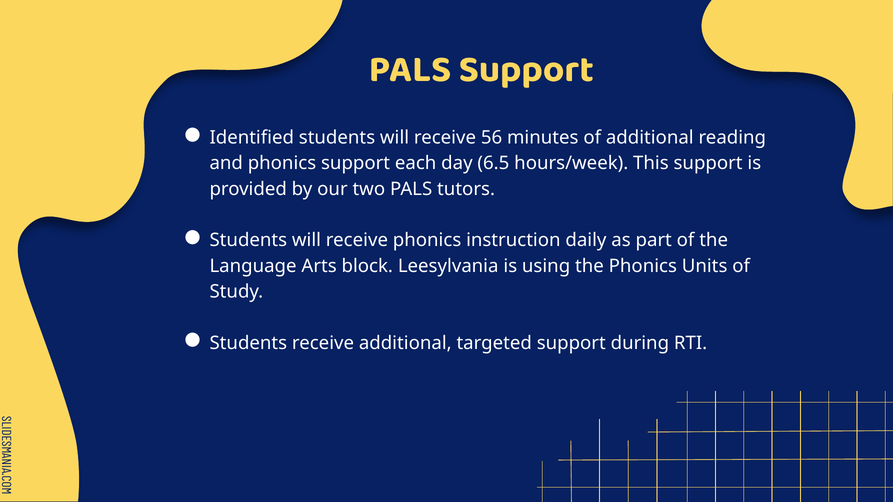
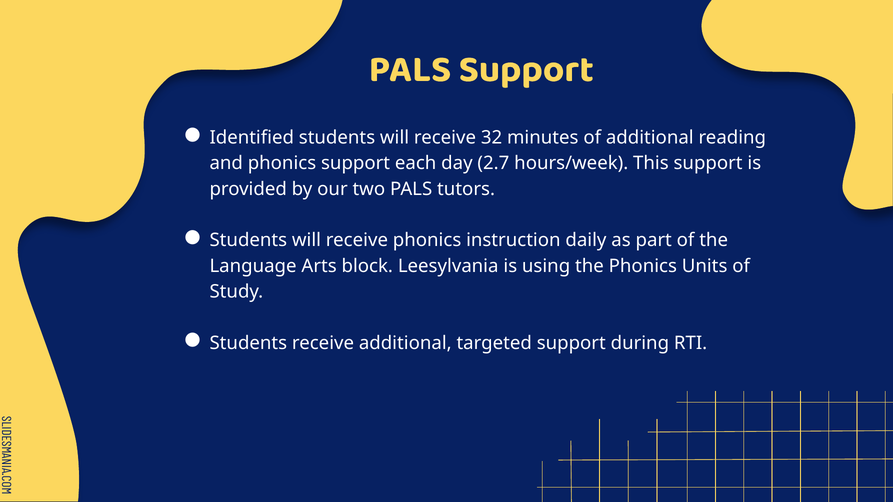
56: 56 -> 32 (492, 138)
6.5: 6.5 -> 2.7 (493, 163)
